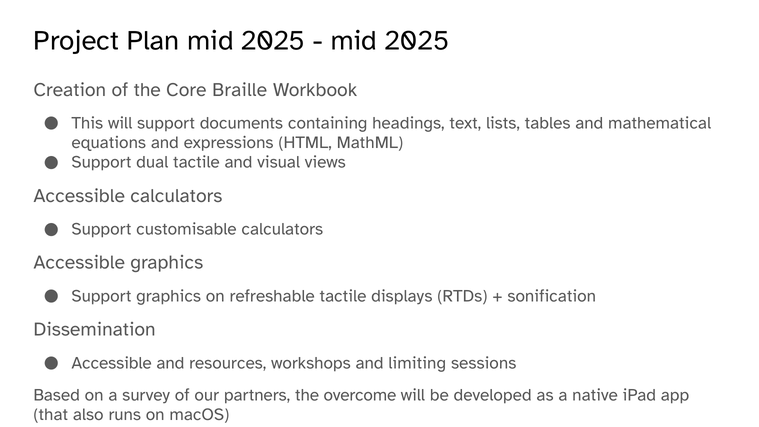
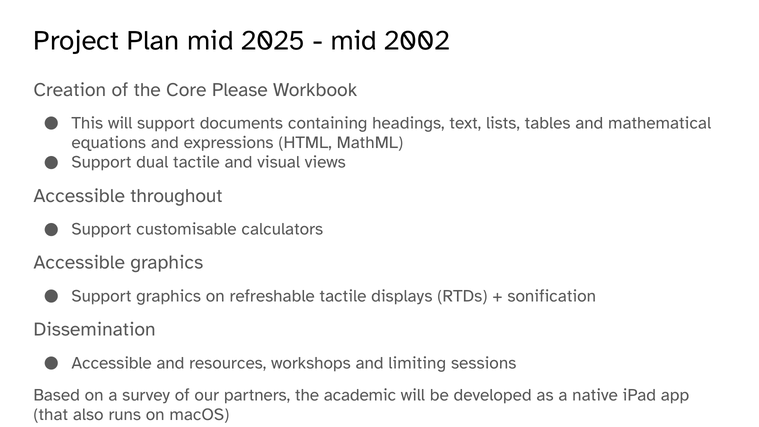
2025: 2025 -> 2002 (417, 41)
Braille: Braille -> Please (240, 90)
Accessible calculators: calculators -> throughout (176, 196)
overcome: overcome -> academic (360, 395)
